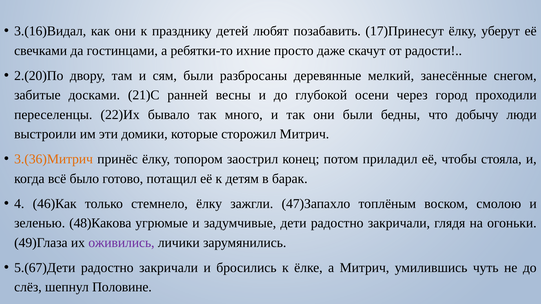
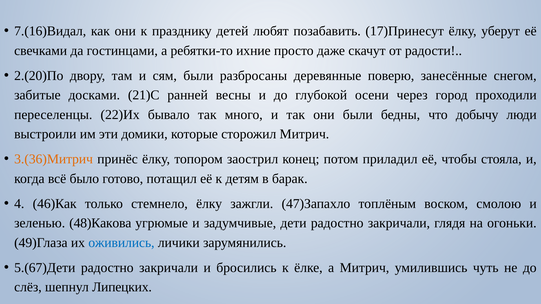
3.(16)Видал: 3.(16)Видал -> 7.(16)Видал (50, 31)
мелкий: мелкий -> поверю (391, 76)
оживились colour: purple -> blue (121, 243)
Половине: Половине -> Липецких (122, 287)
